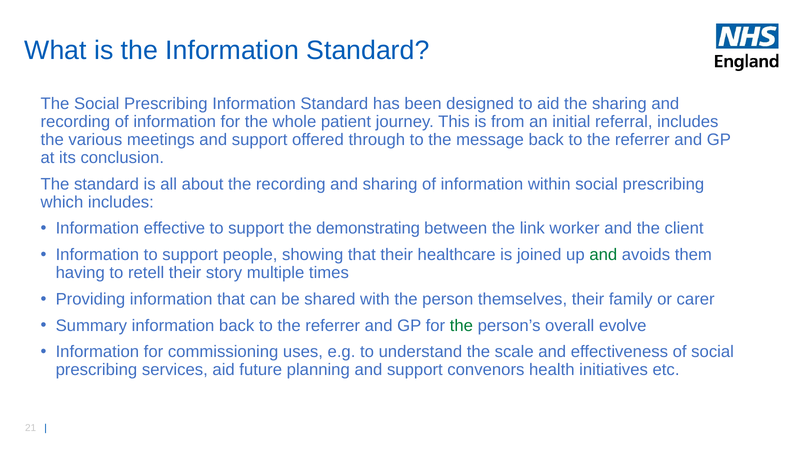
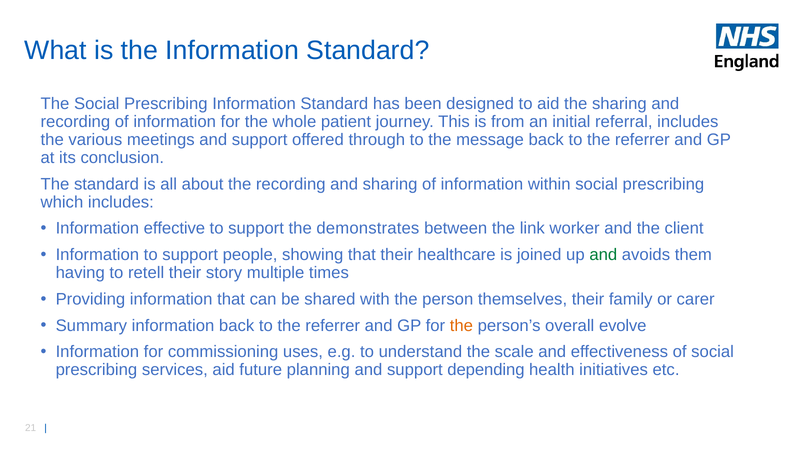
demonstrating: demonstrating -> demonstrates (368, 229)
the colour: green -> orange (461, 326)
convenors: convenors -> depending (486, 370)
